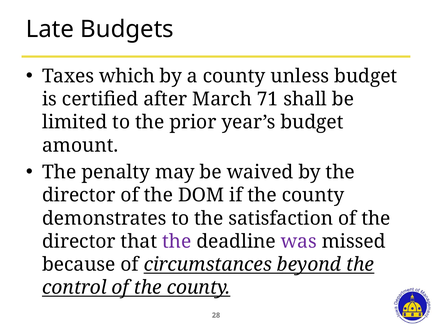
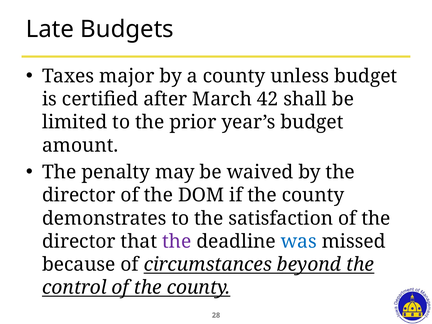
which: which -> major (127, 76)
71: 71 -> 42 (268, 99)
was colour: purple -> blue (299, 241)
